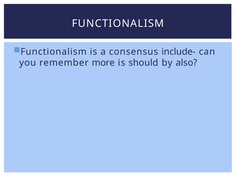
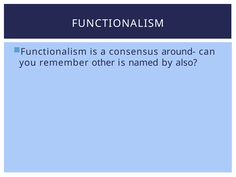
include-: include- -> around- (179, 52)
more: more -> other (103, 63)
should: should -> named (144, 63)
